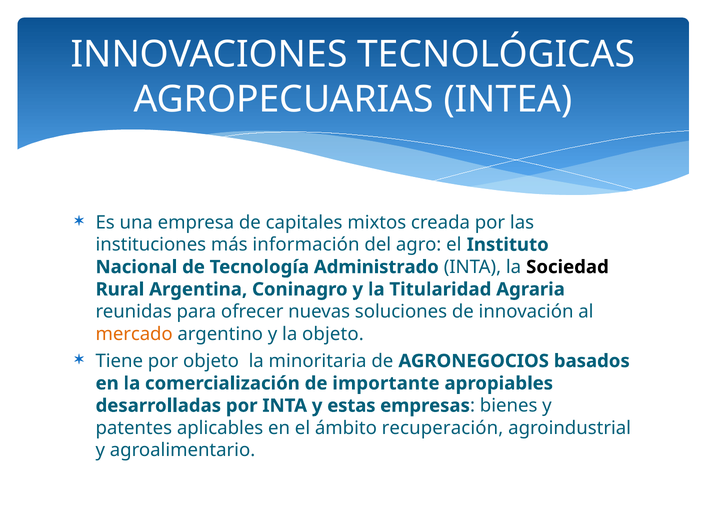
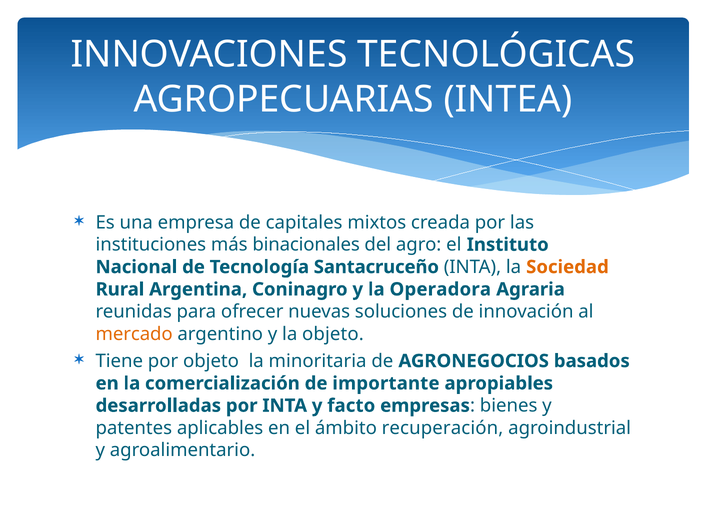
información: información -> binacionales (306, 245)
Administrado: Administrado -> Santacruceño (376, 267)
Sociedad colour: black -> orange (567, 267)
Titularidad: Titularidad -> Operadora (440, 290)
estas: estas -> facto (351, 406)
